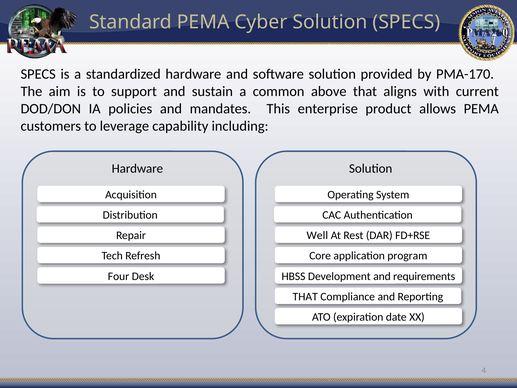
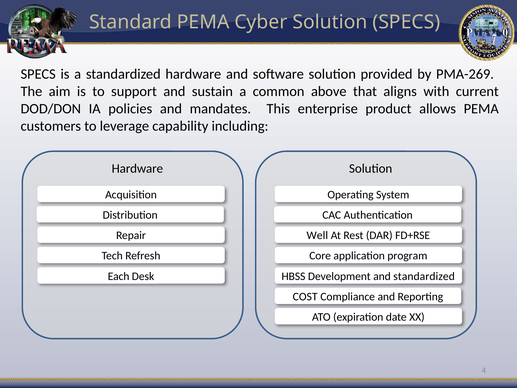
PMA-170: PMA-170 -> PMA-269 (465, 74)
Four: Four -> Each (119, 276)
and requirements: requirements -> standardized (424, 276)
THAT: THAT -> COST (305, 296)
